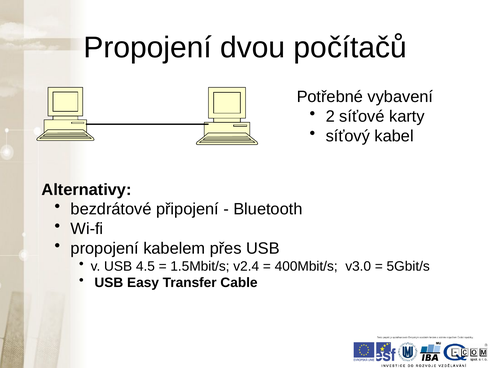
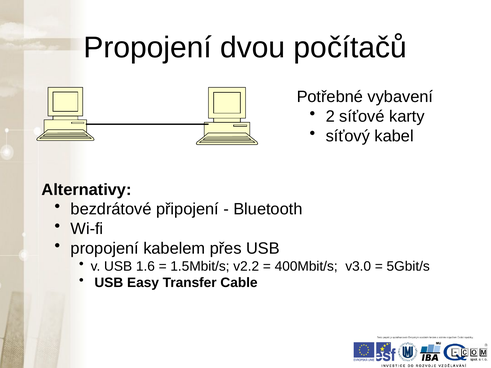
4.5: 4.5 -> 1.6 (145, 266)
v2.4: v2.4 -> v2.2 (246, 266)
